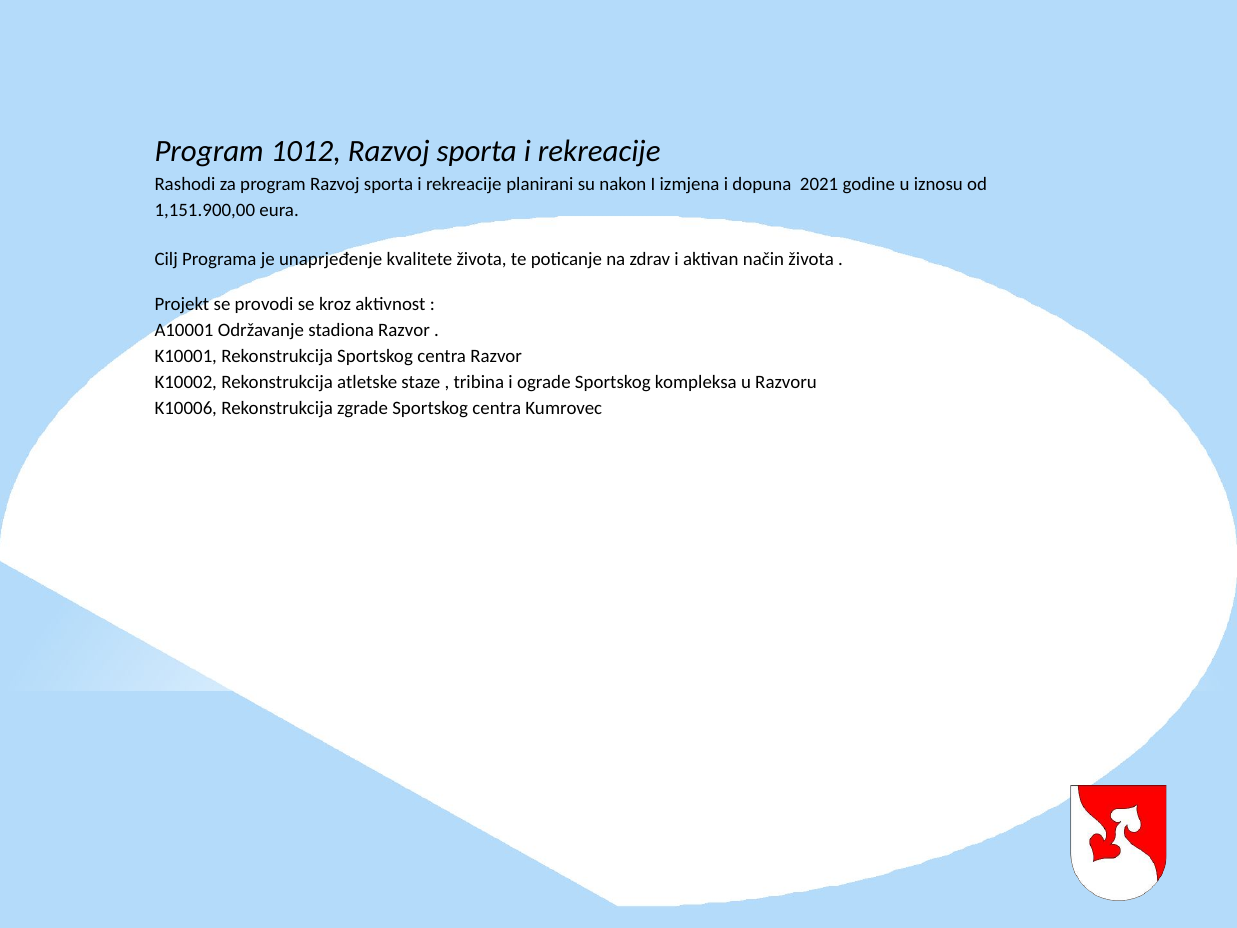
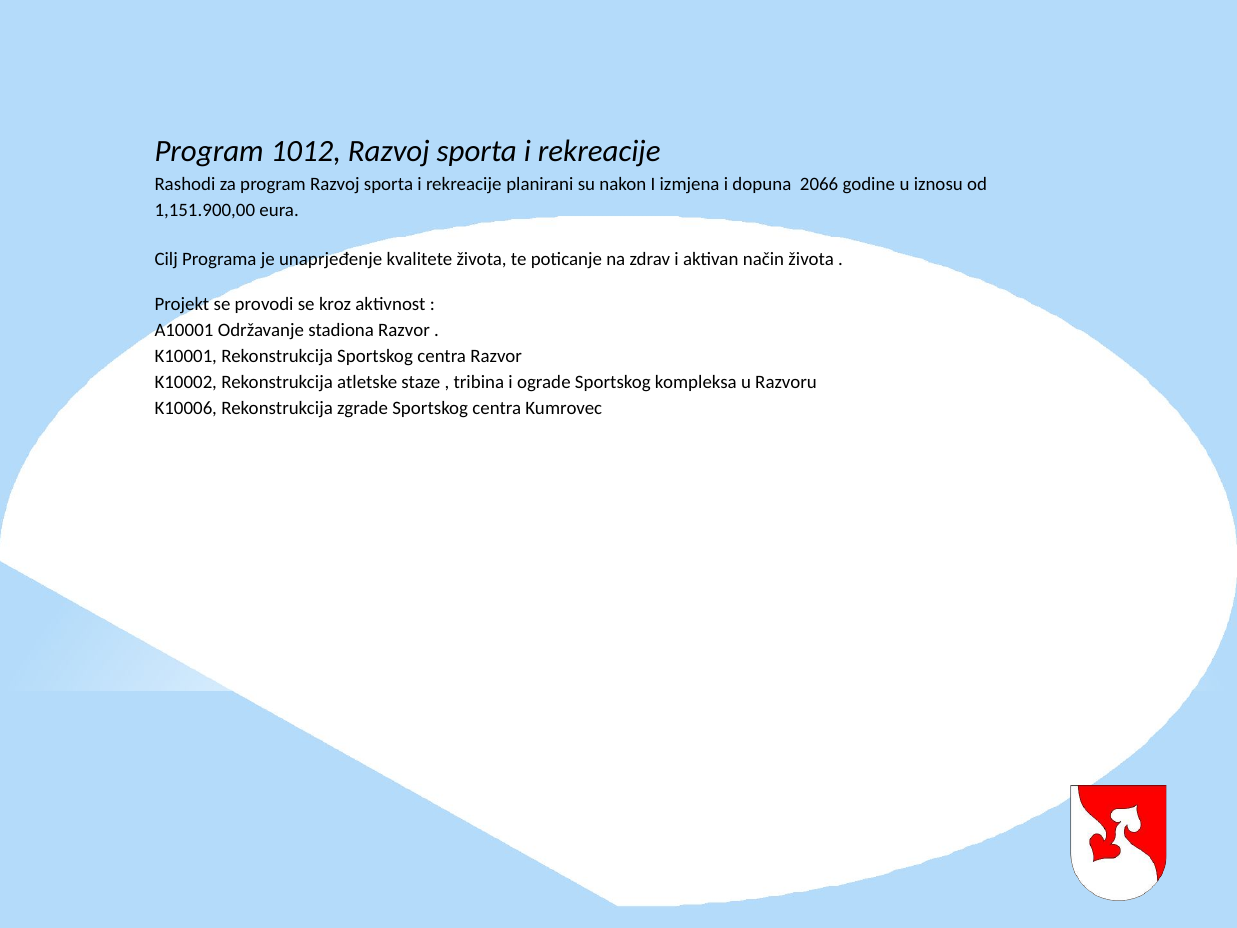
2021: 2021 -> 2066 (819, 184)
